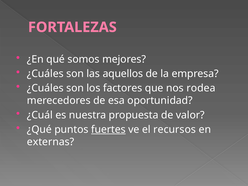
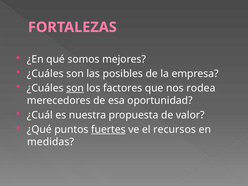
aquellos: aquellos -> posibles (123, 74)
son underline: none -> present (75, 88)
externas: externas -> medidas (51, 142)
